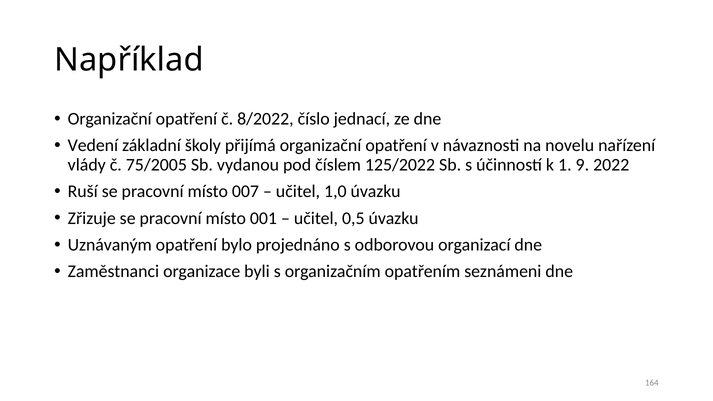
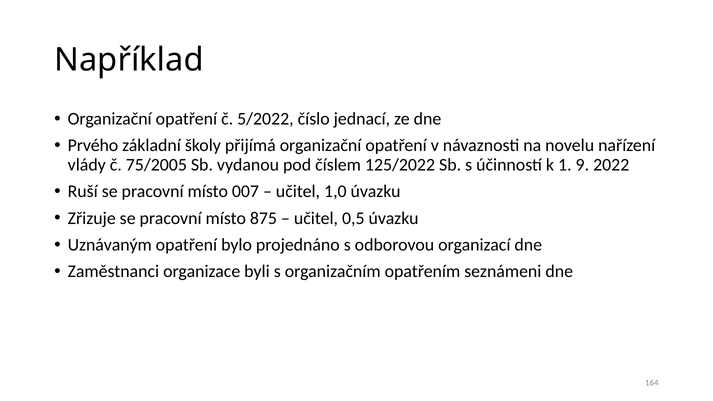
8/2022: 8/2022 -> 5/2022 (265, 119)
Vedení: Vedení -> Prvého (93, 146)
001: 001 -> 875 (263, 218)
